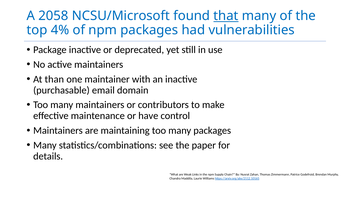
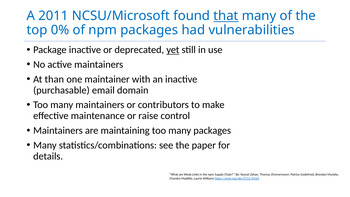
2058: 2058 -> 2011 (53, 16)
4%: 4% -> 0% (60, 30)
yet underline: none -> present (173, 50)
have: have -> raise (148, 116)
